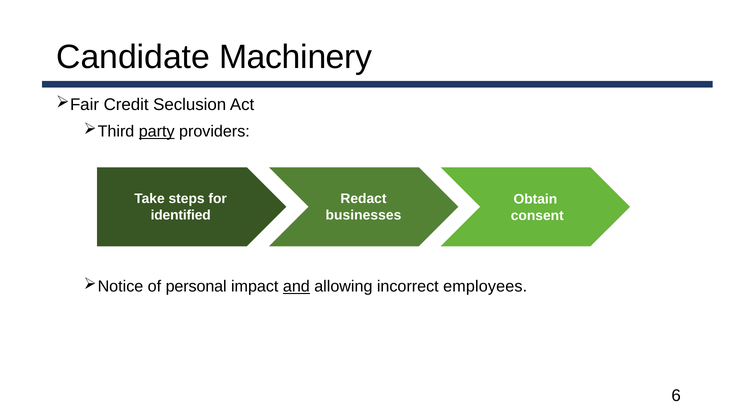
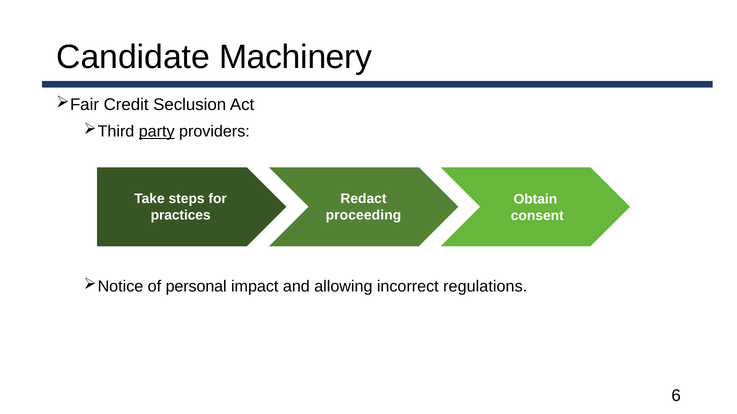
identified: identified -> practices (181, 216)
businesses: businesses -> proceeding (363, 216)
and underline: present -> none (296, 287)
employees: employees -> regulations (485, 287)
